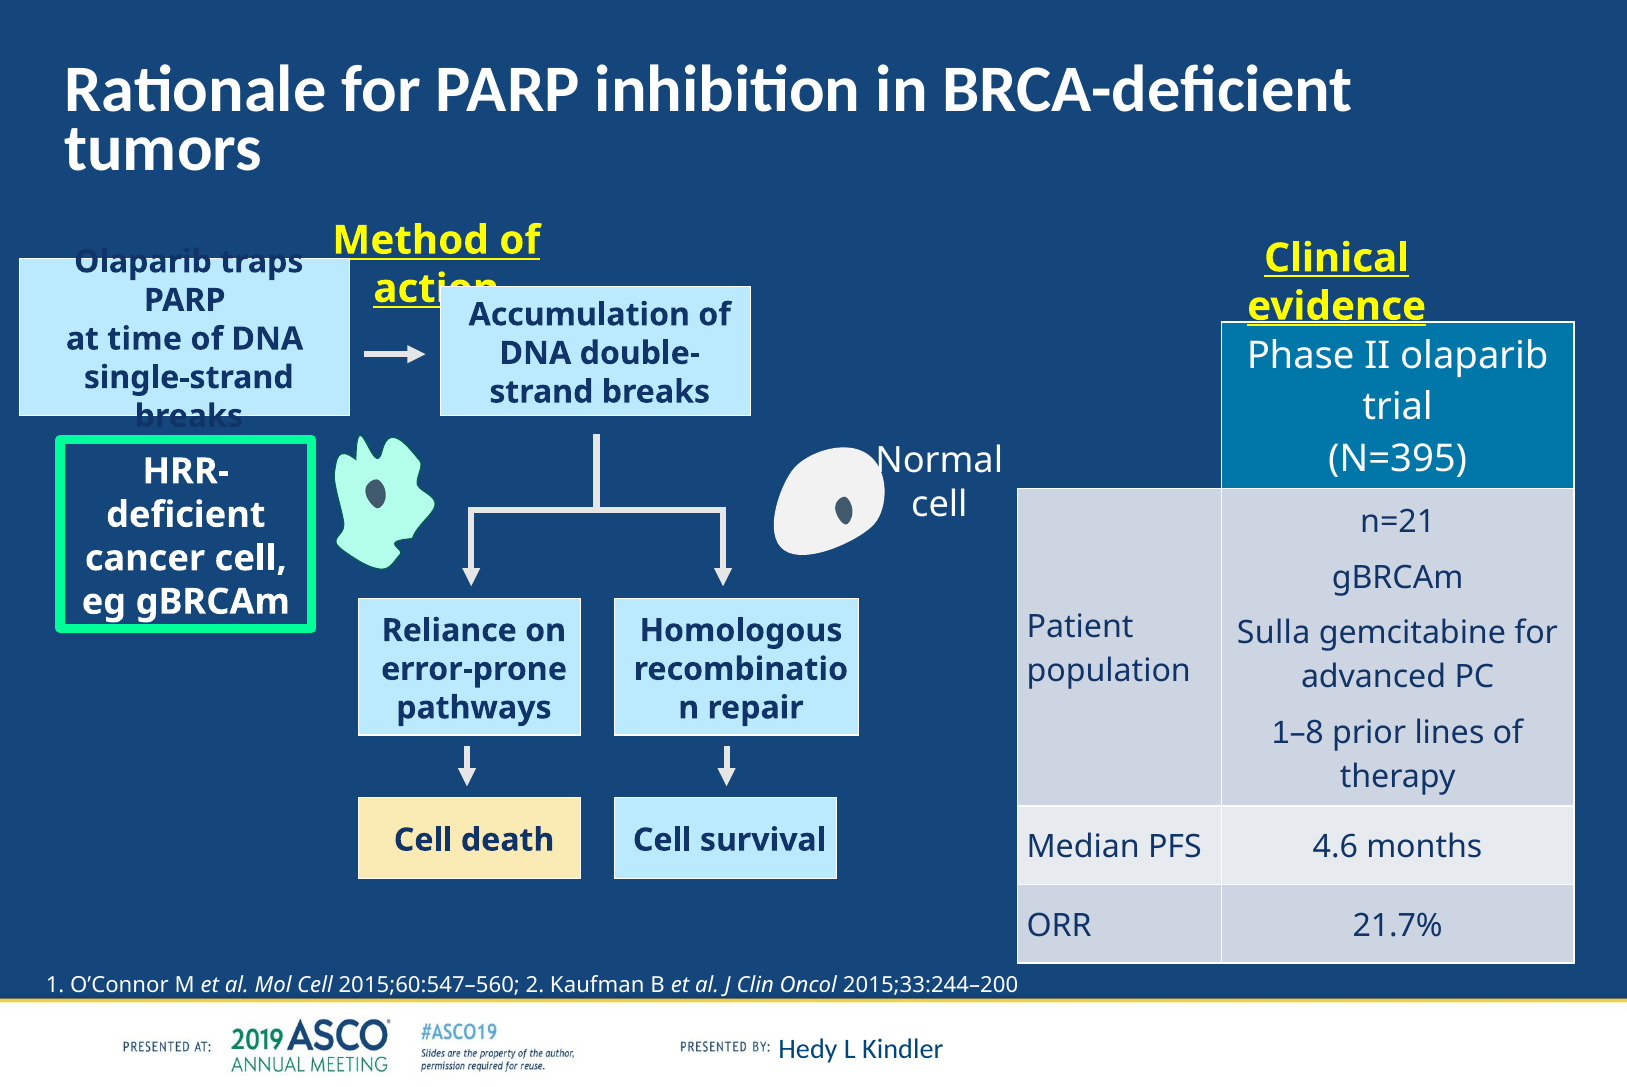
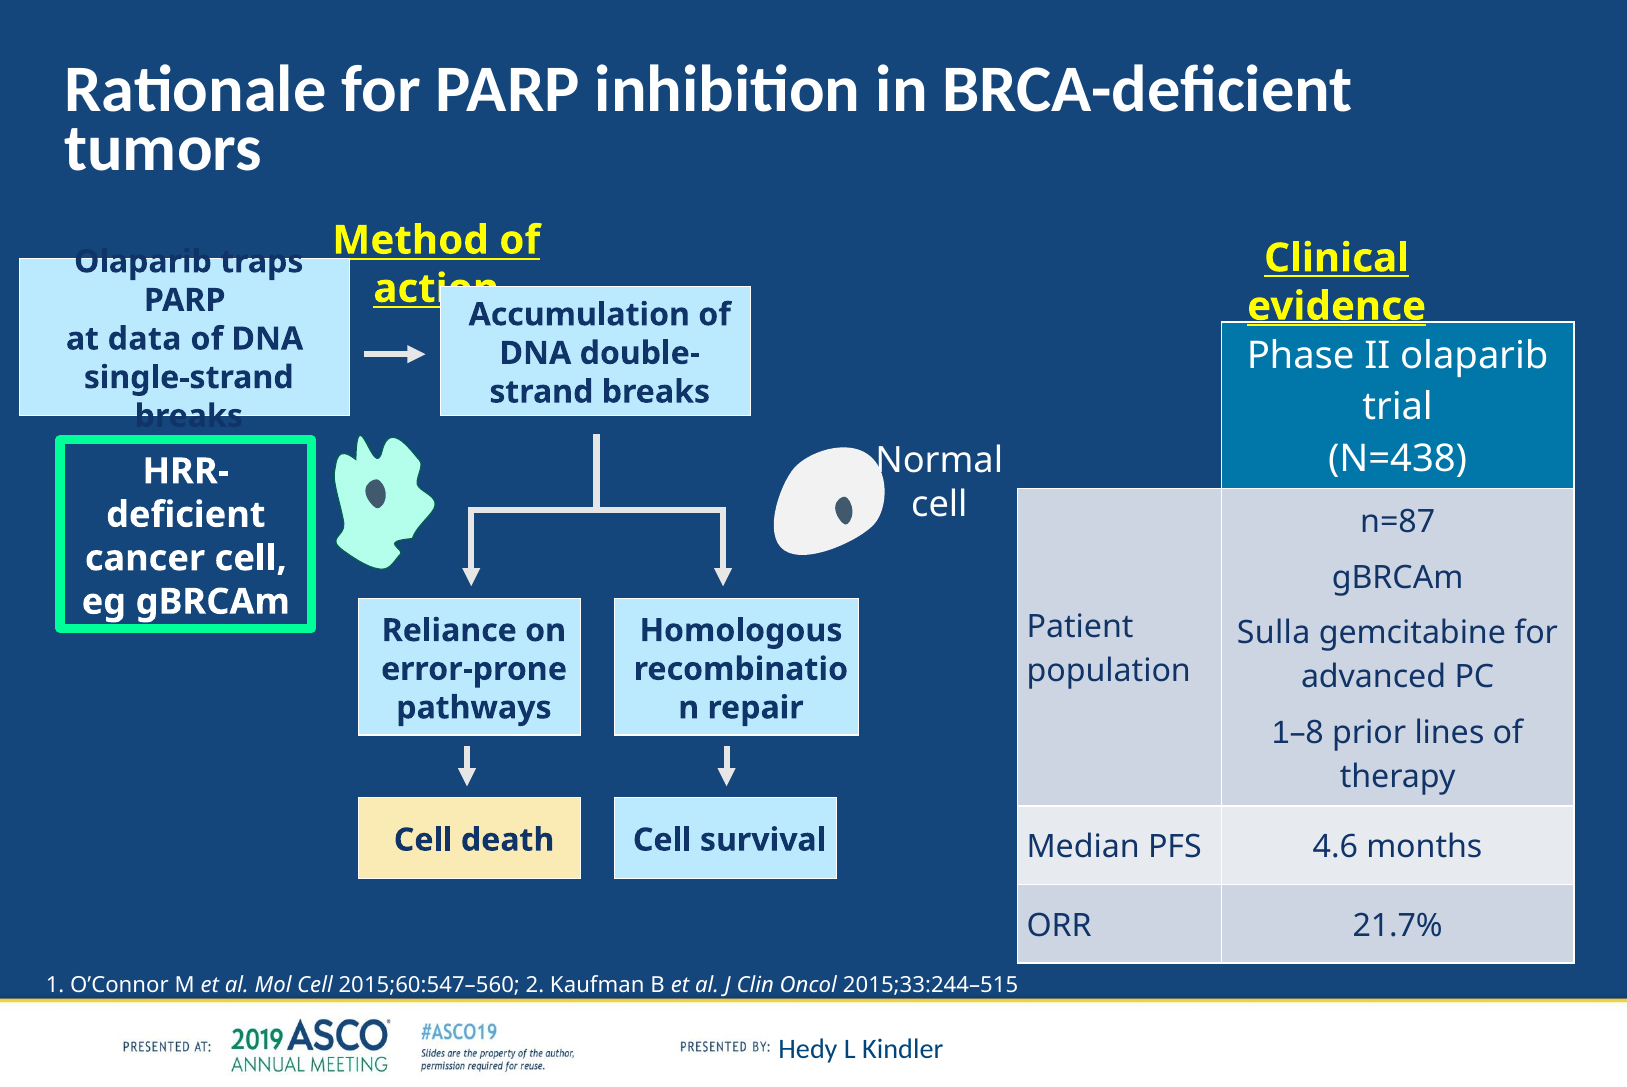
time: time -> data (145, 339)
N=395: N=395 -> N=438 (1398, 459)
n=21: n=21 -> n=87 (1398, 522)
2015;33:244–200: 2015;33:244–200 -> 2015;33:244–515 (931, 986)
